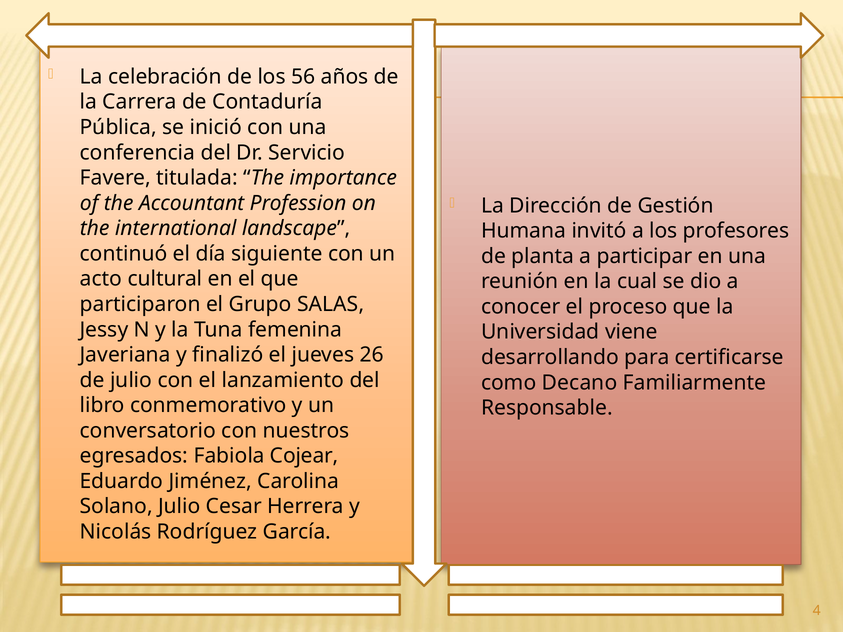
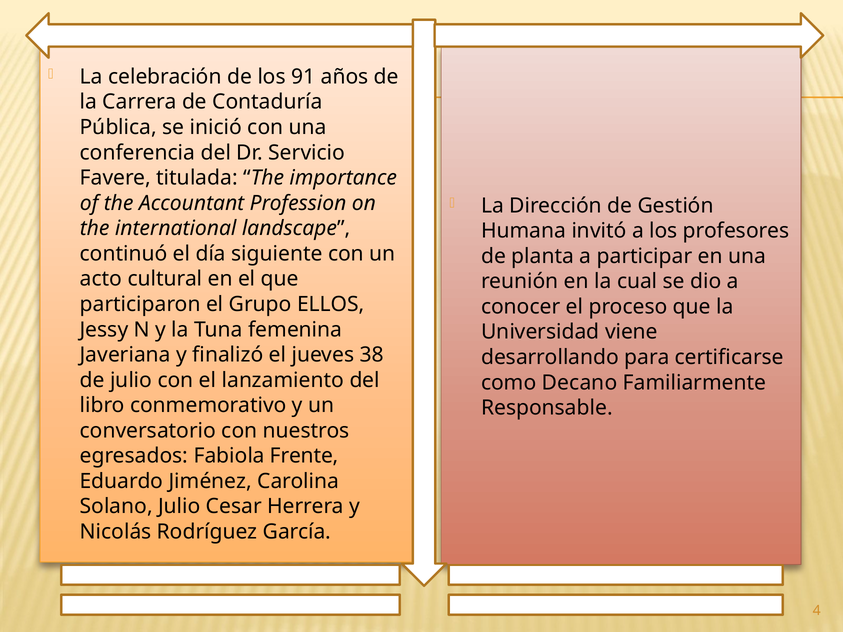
56: 56 -> 91 (303, 77)
SALAS: SALAS -> ELLOS (331, 304)
26: 26 -> 38 (372, 355)
Cojear: Cojear -> Frente (304, 456)
